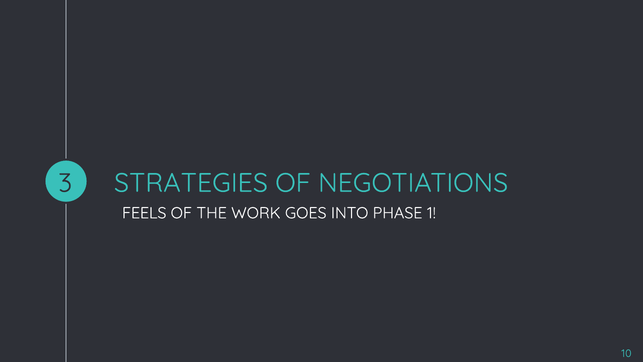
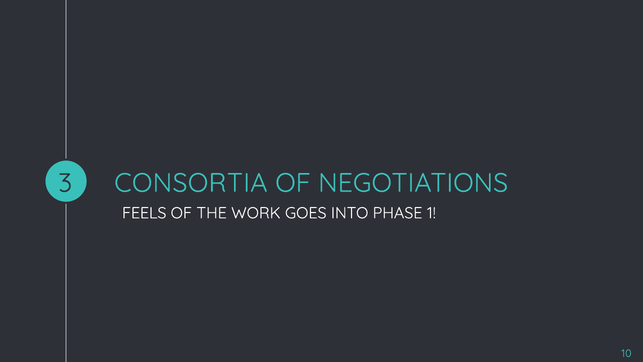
STRATEGIES: STRATEGIES -> CONSORTIA (191, 183)
